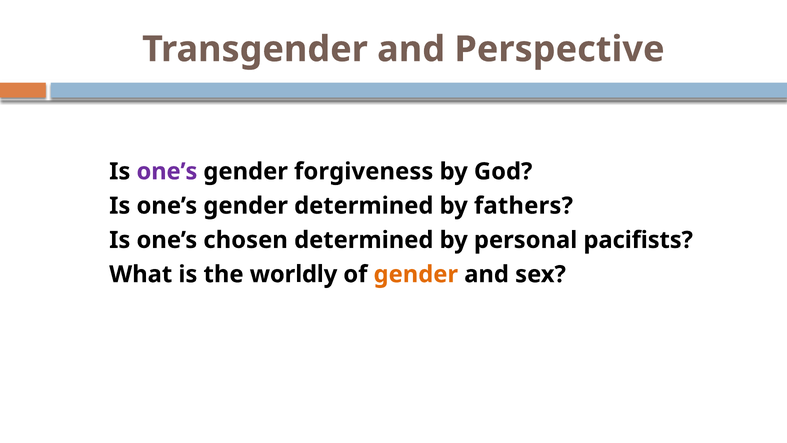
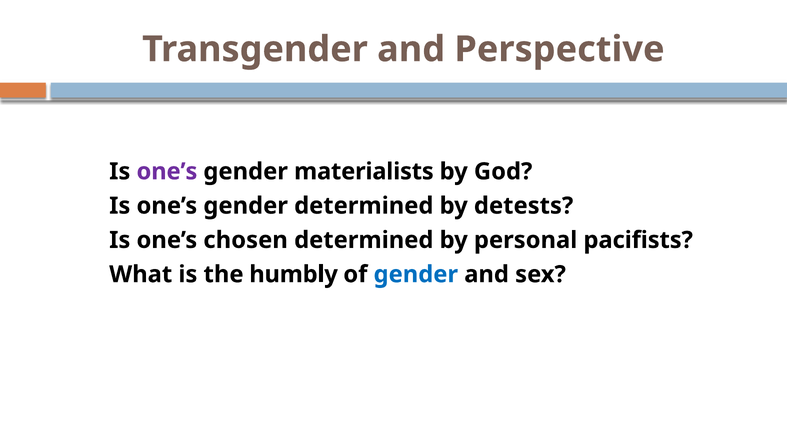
forgiveness: forgiveness -> materialists (364, 171)
fathers: fathers -> detests (524, 206)
worldly: worldly -> humbly (294, 274)
gender colour: orange -> blue (416, 274)
